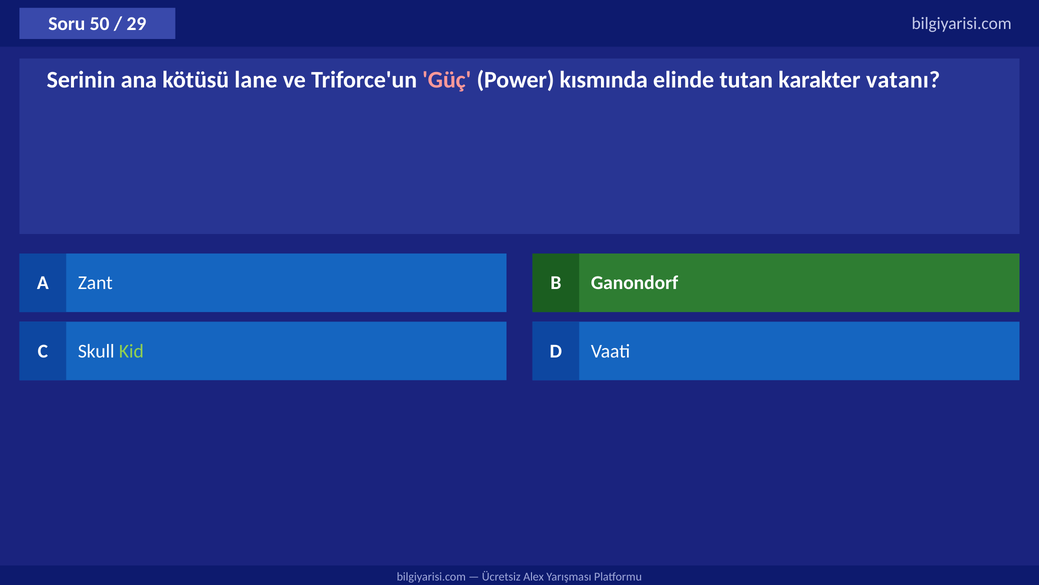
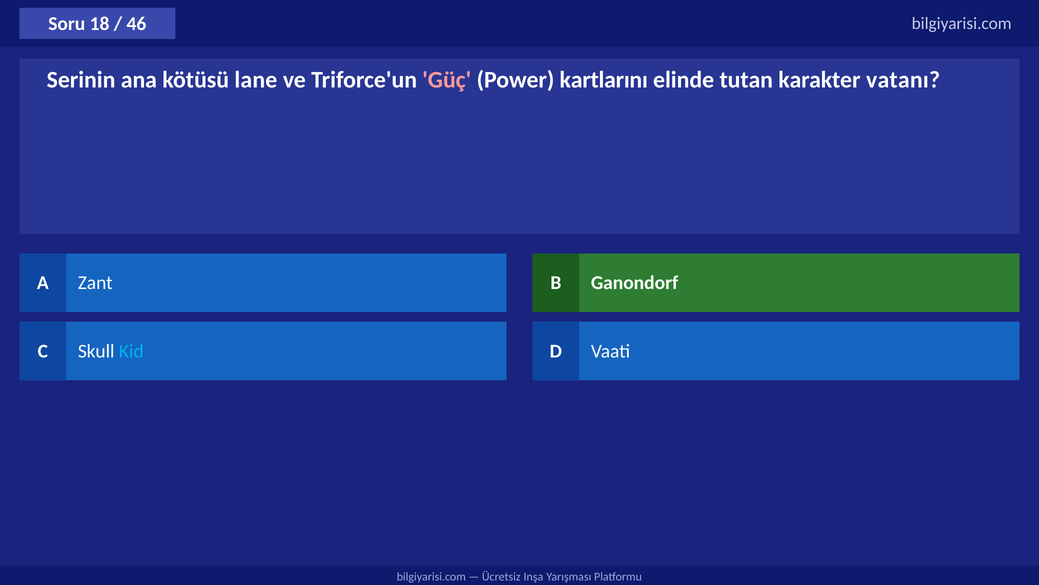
50: 50 -> 18 (100, 24)
29: 29 -> 46 (136, 24)
kısmında: kısmında -> kartlarını (604, 80)
Kid colour: light green -> light blue (131, 351)
Alex: Alex -> Inşa (533, 576)
